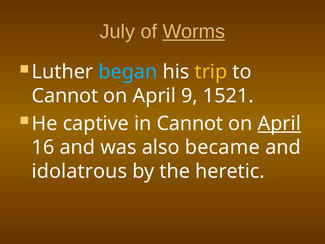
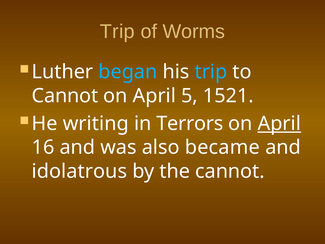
July: July -> Trip (117, 32)
Worms underline: present -> none (194, 32)
trip colour: yellow -> light blue (211, 72)
9: 9 -> 5 (189, 96)
captive: captive -> writing (96, 123)
in Cannot: Cannot -> Terrors (190, 123)
the heretic: heretic -> cannot (230, 171)
